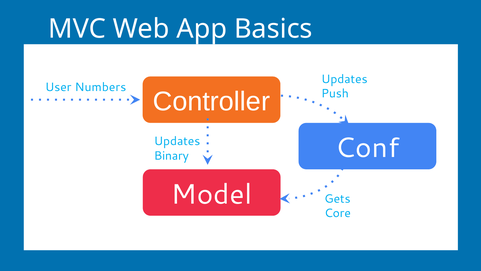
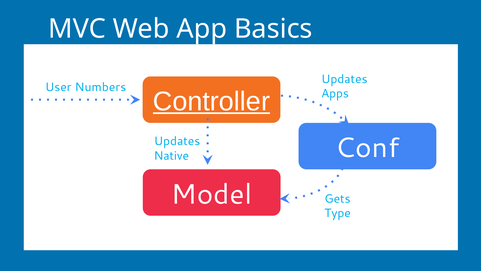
Push: Push -> Apps (335, 93)
Controller underline: none -> present (211, 101)
Binary: Binary -> Native (171, 156)
Core: Core -> Type (338, 213)
